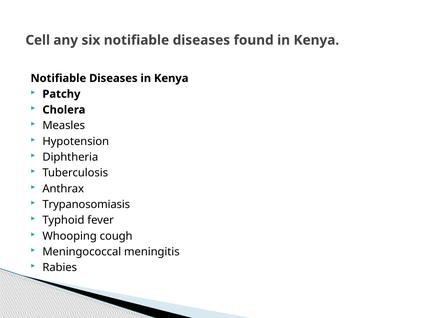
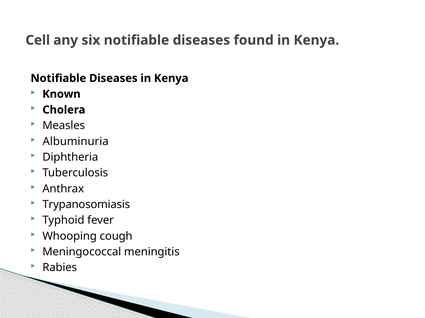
Patchy: Patchy -> Known (61, 94)
Hypotension: Hypotension -> Albuminuria (76, 142)
